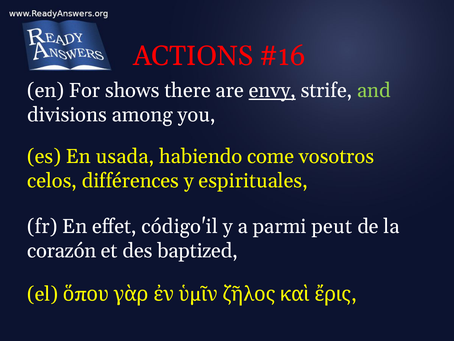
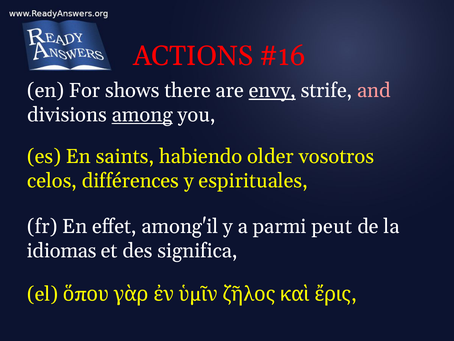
and colour: light green -> pink (374, 90)
among underline: none -> present (142, 115)
usada: usada -> saints (125, 156)
come: come -> older (271, 156)
código'il: código'il -> among'il (180, 226)
corazón: corazón -> idiomas (62, 250)
baptized: baptized -> significa (198, 250)
